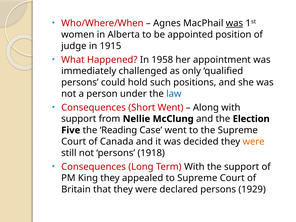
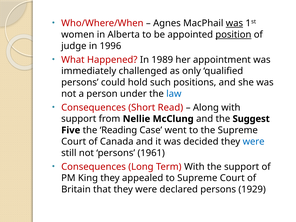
position underline: none -> present (233, 35)
1915: 1915 -> 1996 (110, 46)
1958: 1958 -> 1989 (162, 60)
Short Went: Went -> Read (170, 108)
Election: Election -> Suggest (251, 119)
were colour: orange -> blue (254, 142)
1918: 1918 -> 1961 (151, 153)
